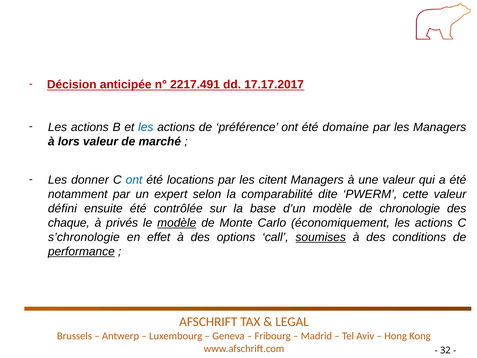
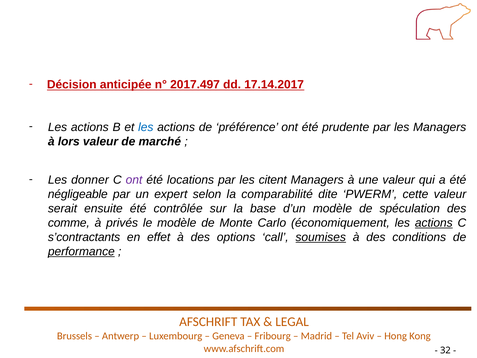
2217.491: 2217.491 -> 2017.497 (195, 85)
17.17.2017: 17.17.2017 -> 17.14.2017 (274, 85)
domaine: domaine -> prudente (346, 127)
ont colour: blue -> purple (134, 180)
notamment: notamment -> négligeable (78, 194)
défini: défini -> serait (62, 209)
chronologie: chronologie -> spéculation (410, 209)
chaque: chaque -> comme (69, 223)
modèle underline: present -> none (177, 223)
actions underline: none -> present (434, 223)
s’chronologie: s’chronologie -> s’contractants (84, 237)
